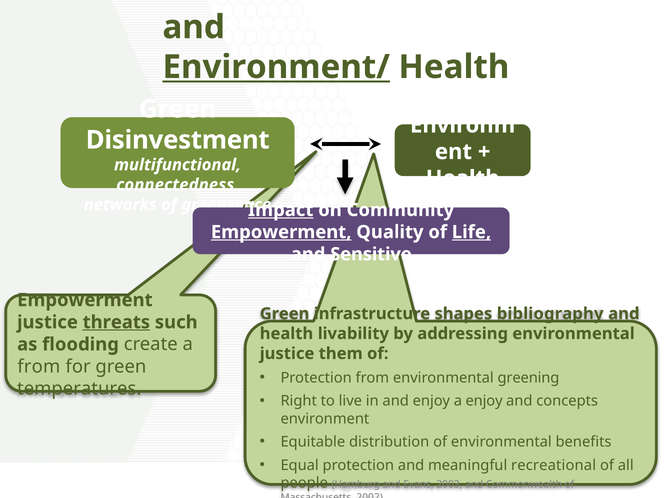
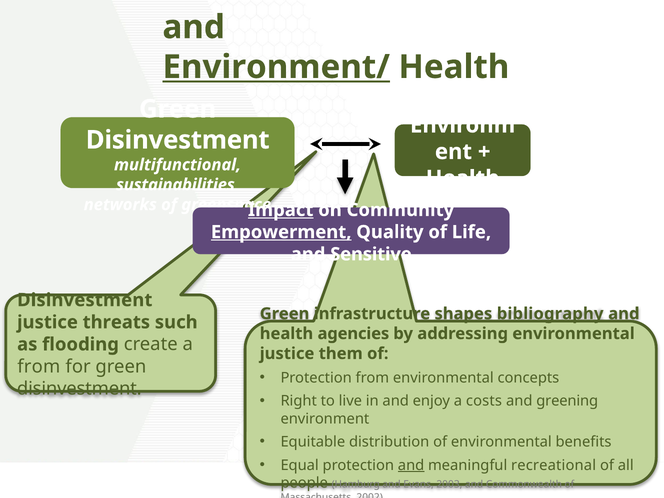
connectedness: connectedness -> sustainabilities (175, 185)
Life underline: present -> none (471, 232)
Empowerment: Empowerment -> Disinvestment (85, 300)
threats underline: present -> none (116, 322)
livability: livability -> agencies (353, 334)
greening: greening -> concepts (528, 378)
temperatures: temperatures -> disinvestment (79, 389)
a enjoy: enjoy -> costs (484, 401)
concepts: concepts -> greening (567, 401)
and underline: none -> present (411, 465)
